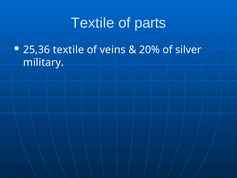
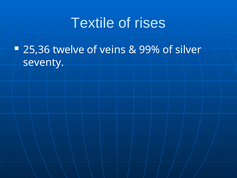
parts: parts -> rises (150, 23)
25,36 textile: textile -> twelve (69, 50)
20%: 20% -> 99% (149, 50)
military: military -> seventy (44, 62)
